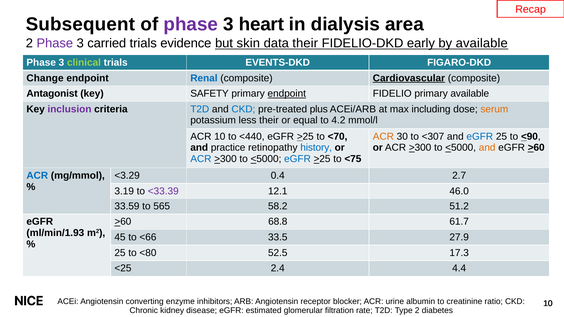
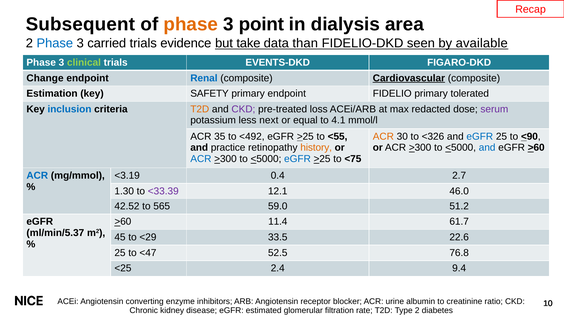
phase colour: purple -> orange (191, 24)
heart: heart -> point (261, 24)
Phase colour: purple -> blue (55, 43)
skin: skin -> take (248, 43)
data their: their -> than (305, 43)
early: early -> seen (421, 43)
Antagonist: Antagonist -> Estimation (52, 94)
endpoint underline: present -> none (287, 94)
primary available: available -> tolerated (470, 94)
inclusion colour: purple -> blue (69, 109)
T2D colour: blue -> orange (200, 109)
CKD colour: blue -> purple (243, 109)
plus: plus -> loss (319, 109)
including: including -> redacted (431, 109)
serum colour: orange -> purple (494, 109)
less their: their -> next (269, 120)
4.2: 4.2 -> 4.1 (338, 120)
ACR 10: 10 -> 35 (220, 137)
<440: <440 -> <492 (252, 137)
<70: <70 -> <55 (338, 137)
<307: <307 -> <326 (433, 137)
history colour: blue -> orange (316, 148)
and colour: orange -> blue (487, 148)
<3.29: <3.29 -> <3.19 (127, 176)
3.19: 3.19 -> 1.30 (124, 191)
33.59: 33.59 -> 42.52 (127, 206)
58.2: 58.2 -> 59.0 (278, 206)
68.8: 68.8 -> 11.4 (278, 222)
ml/min/1.93: ml/min/1.93 -> ml/min/5.37 (55, 233)
<66: <66 -> <29 (148, 237)
27.9: 27.9 -> 22.6 (459, 237)
<80: <80 -> <47 (148, 253)
17.3: 17.3 -> 76.8 (459, 253)
4.4: 4.4 -> 9.4 (459, 269)
